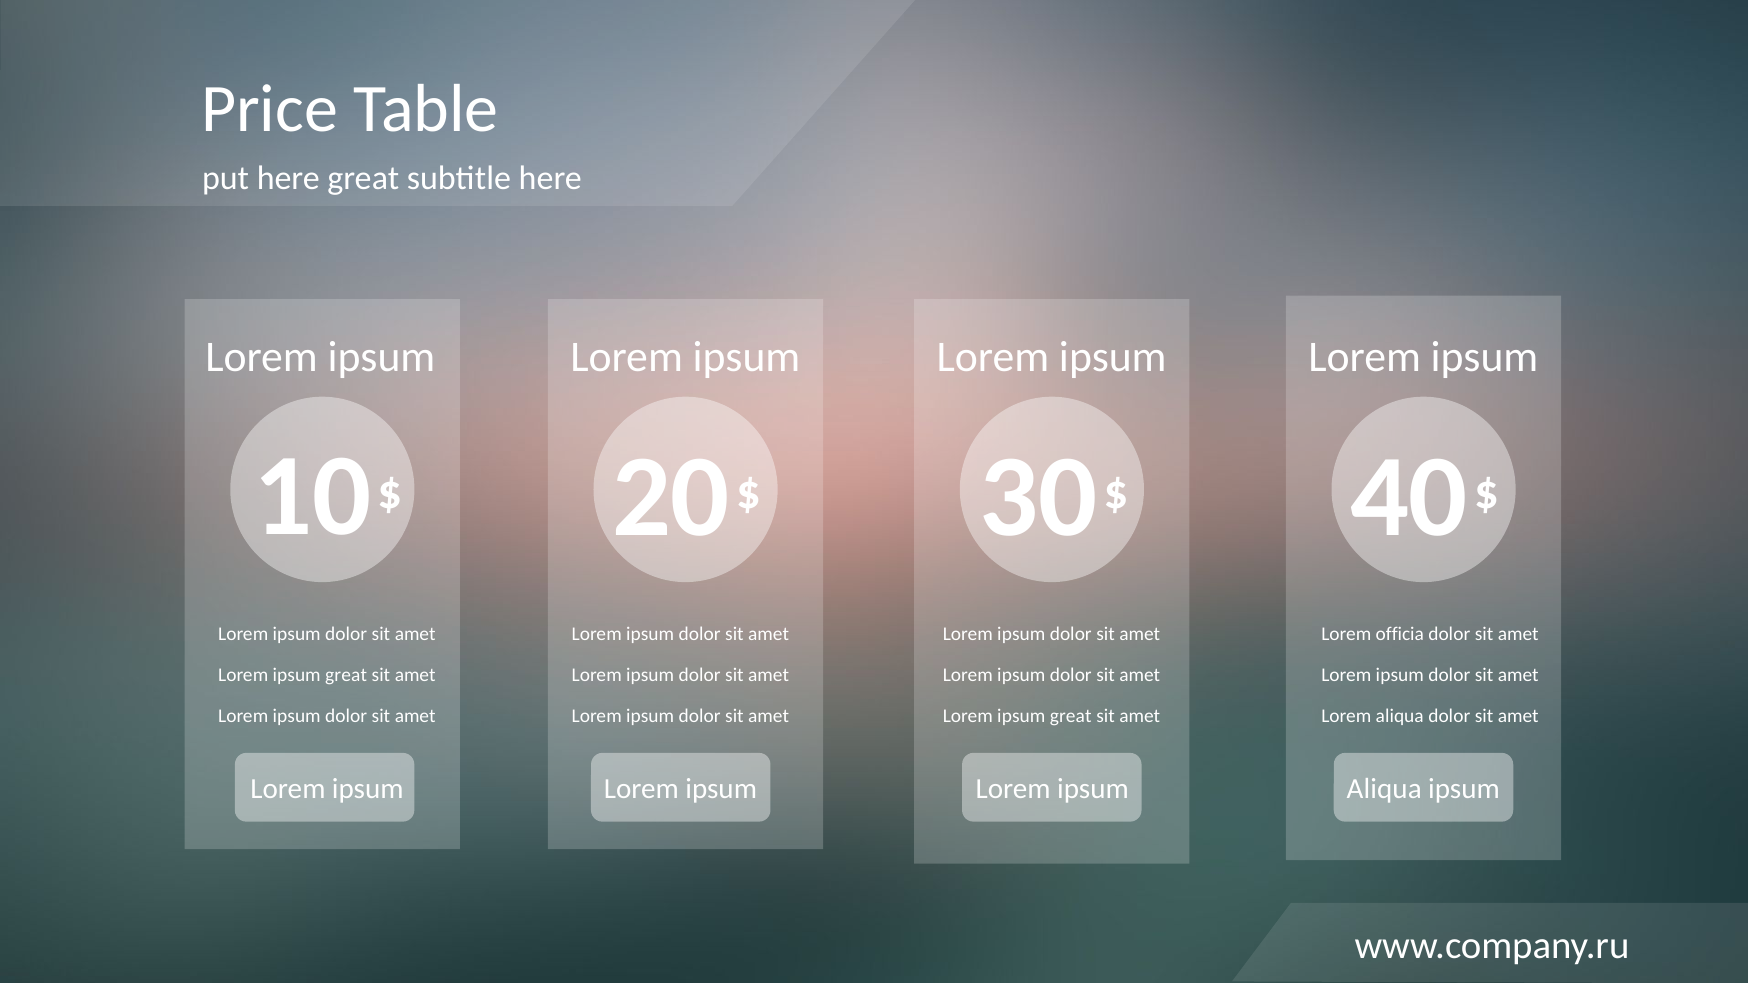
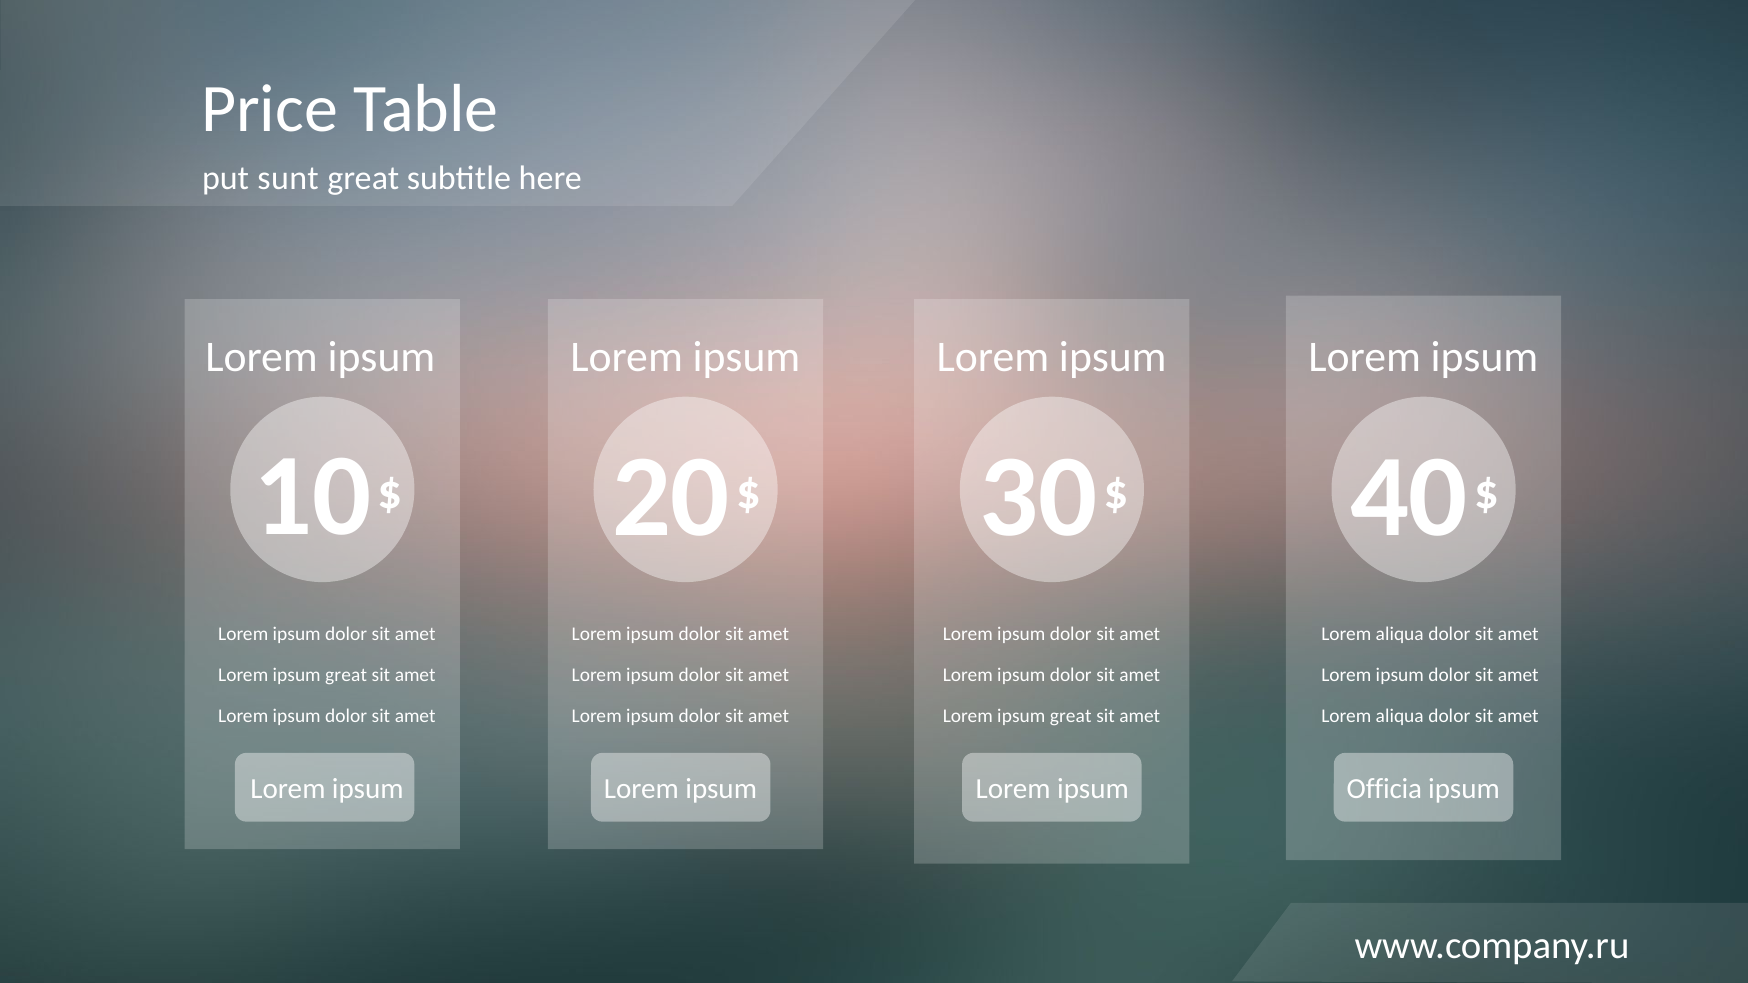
put here: here -> sunt (288, 179)
officia: officia -> aliqua (1400, 634)
ipsum Aliqua: Aliqua -> Officia (1384, 789)
